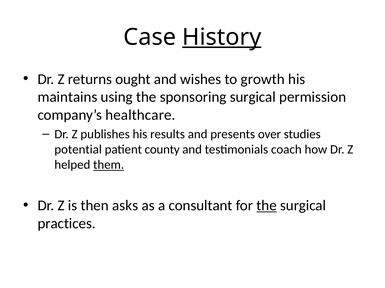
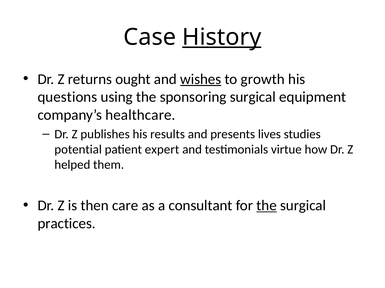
wishes underline: none -> present (201, 79)
maintains: maintains -> questions (67, 97)
permission: permission -> equipment (313, 97)
over: over -> lives (269, 134)
county: county -> expert (162, 150)
coach: coach -> virtue (286, 150)
them underline: present -> none (109, 165)
asks: asks -> care (125, 206)
